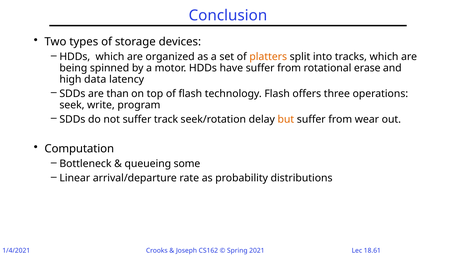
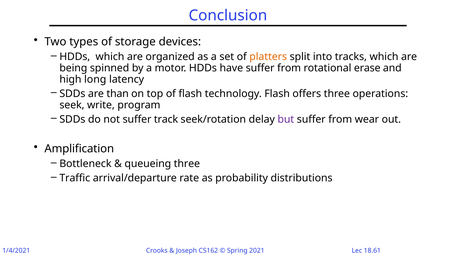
data: data -> long (95, 79)
but colour: orange -> purple (286, 120)
Computation: Computation -> Amplification (79, 149)
queueing some: some -> three (187, 164)
Linear: Linear -> Traffic (75, 179)
